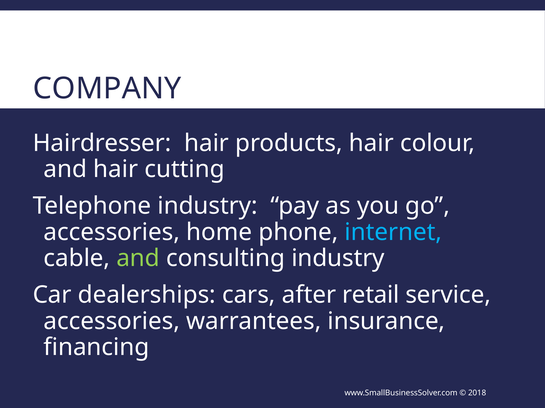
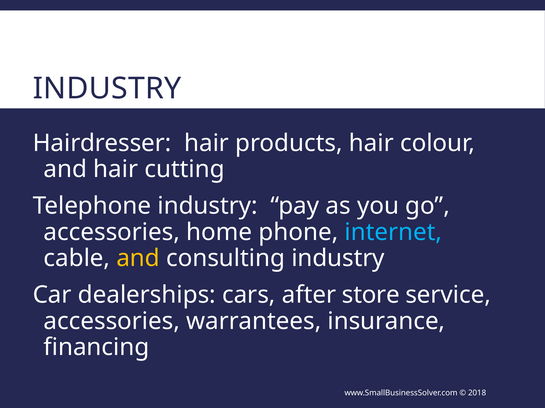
COMPANY: COMPANY -> INDUSTRY (107, 89)
and colour: light green -> yellow (138, 259)
retail: retail -> store (371, 295)
